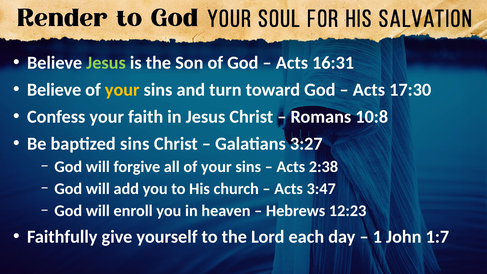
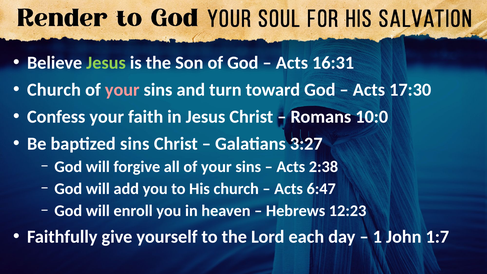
Believe: Believe -> Church (54, 90)
your colour: yellow -> pink (122, 90)
10:8: 10:8 -> 10:0 (372, 117)
3:47: 3:47 -> 6:47 (321, 189)
